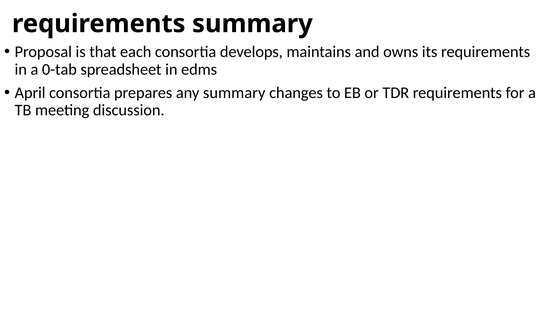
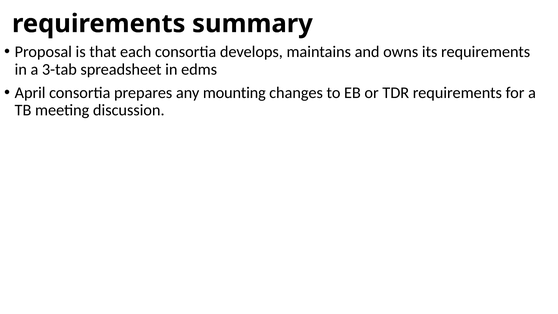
0-tab: 0-tab -> 3-tab (59, 69)
any summary: summary -> mounting (234, 93)
